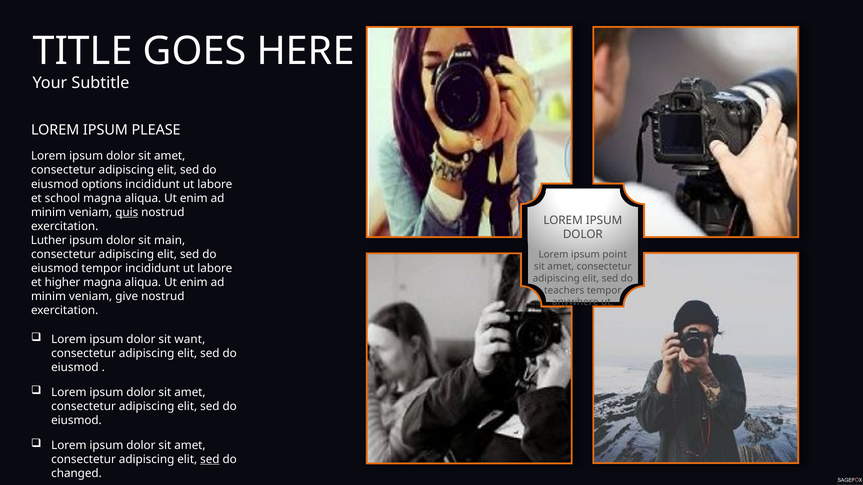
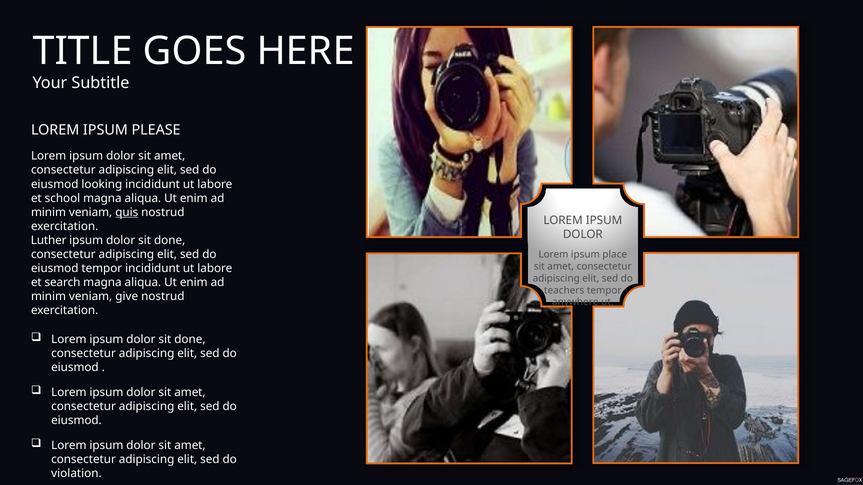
options: options -> looking (102, 184)
main: main -> done (170, 240)
point: point -> place (615, 255)
higher: higher -> search (63, 283)
want: want -> done (190, 340)
sed underline: present -> none (210, 460)
changed: changed -> violation (76, 474)
